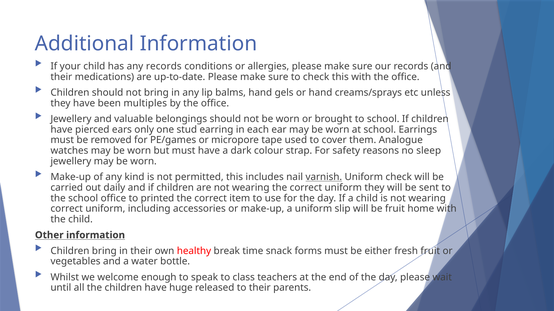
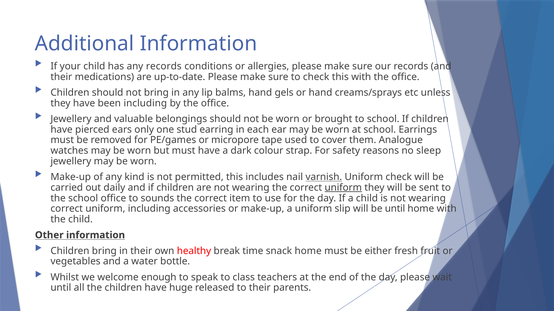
been multiples: multiples -> including (145, 103)
uniform underline: none -> present (343, 188)
printed: printed -> sounds (157, 199)
be fruit: fruit -> until (395, 209)
snack forms: forms -> home (308, 251)
